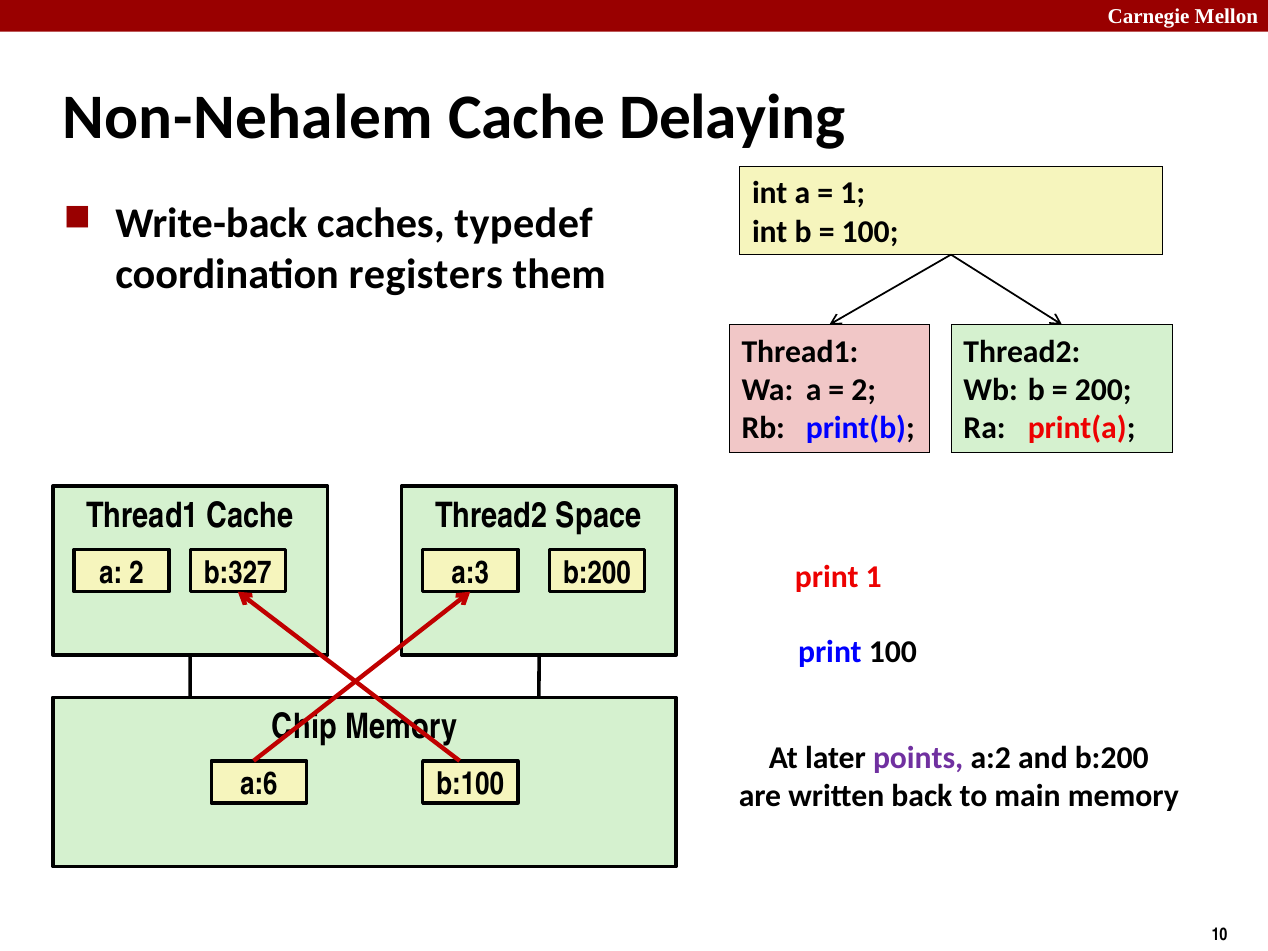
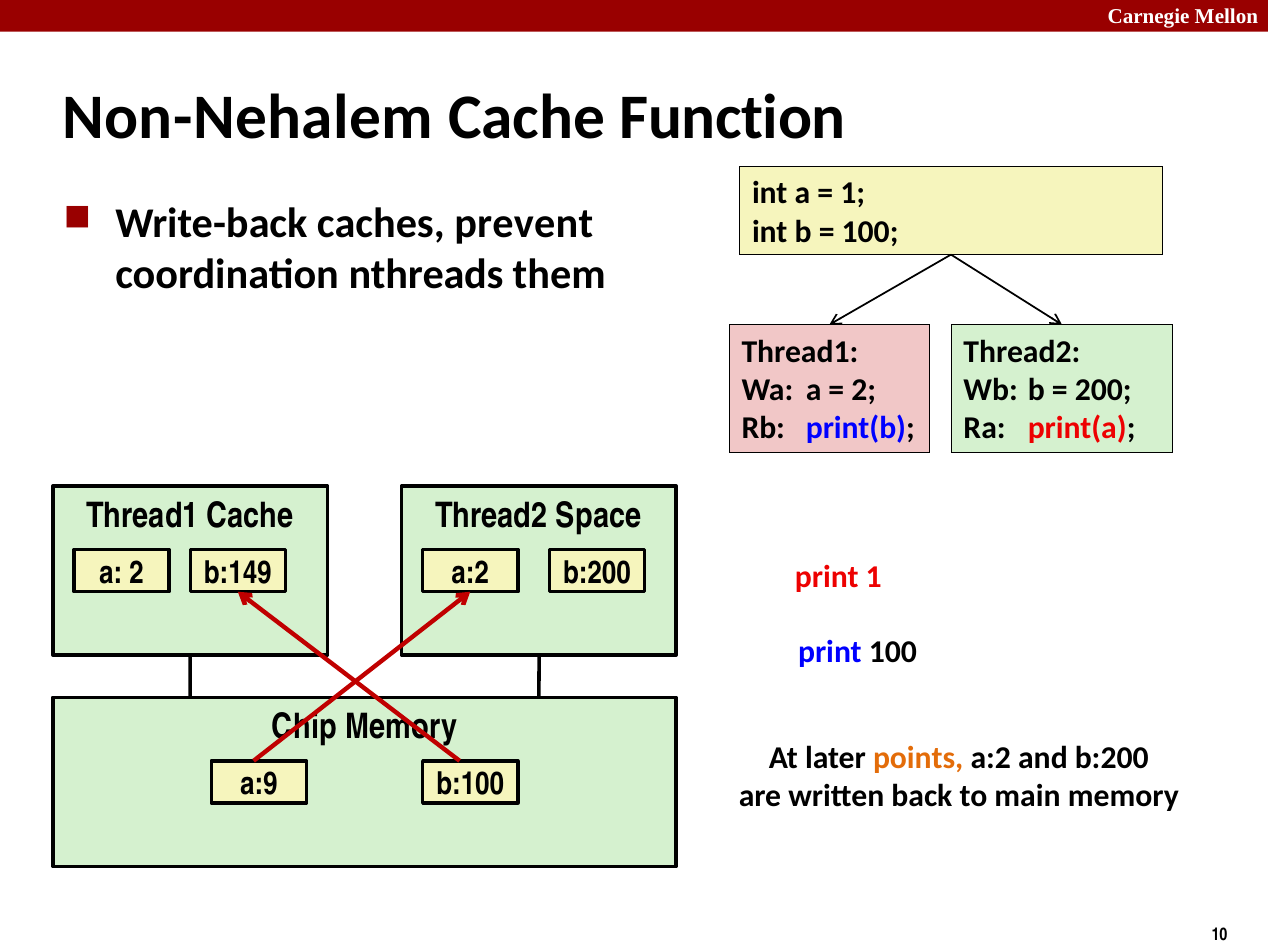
Delaying: Delaying -> Function (733, 118)
typedef: typedef -> prevent (524, 224)
registers: registers -> nthreads (426, 274)
b:327: b:327 -> b:149 (238, 573)
a:3: a:3 -> a:2 (470, 573)
points colour: purple -> orange (918, 758)
a:6: a:6 -> a:9 (259, 784)
